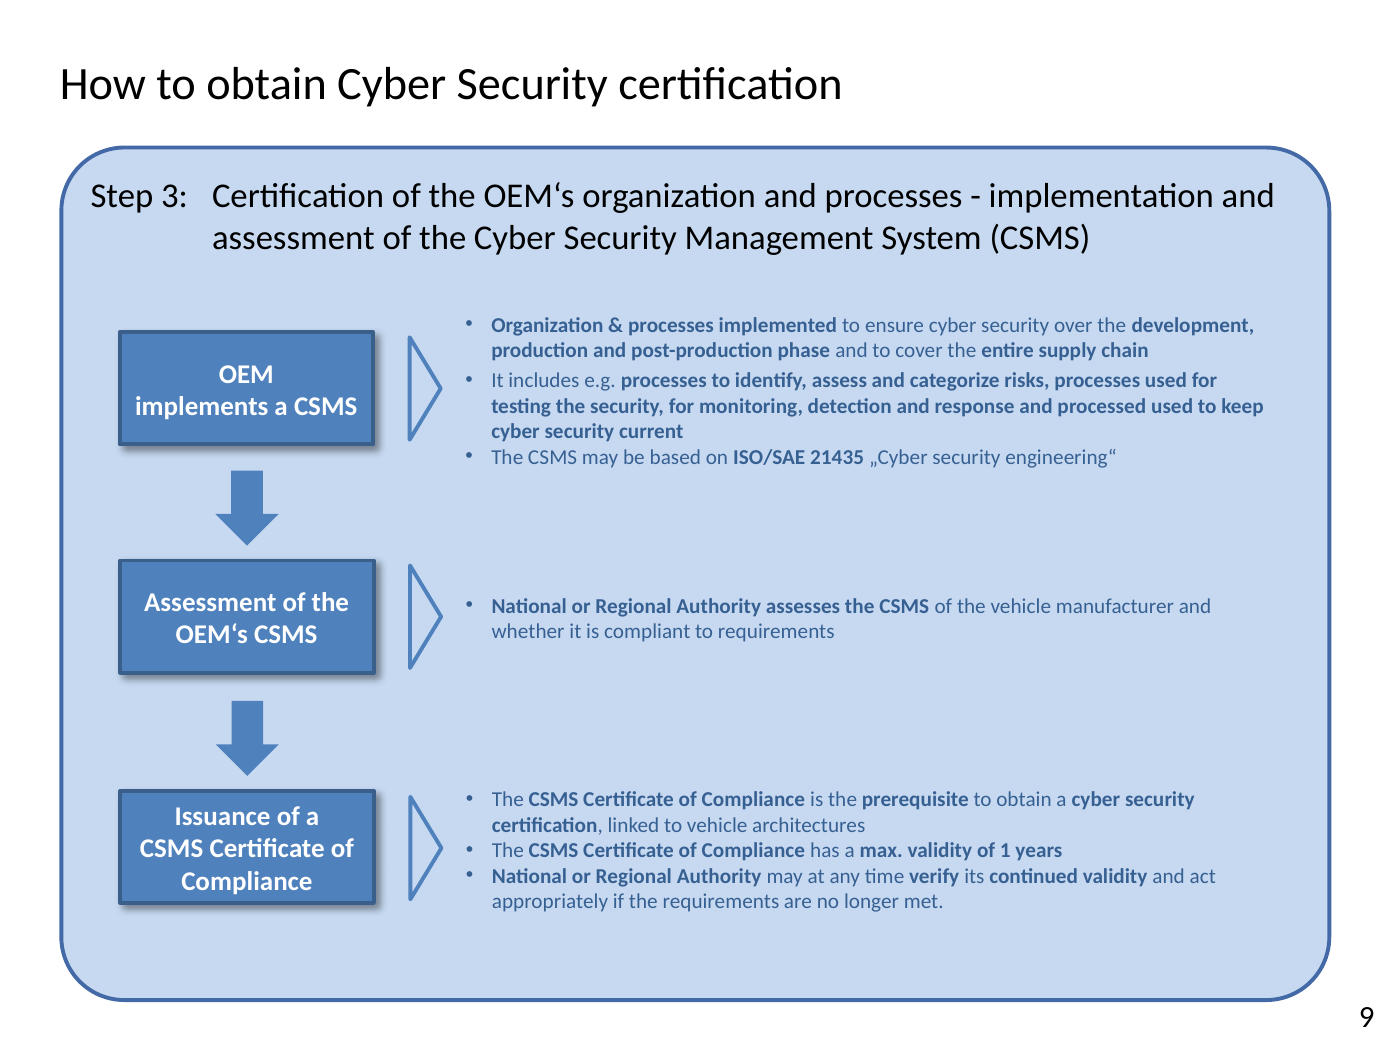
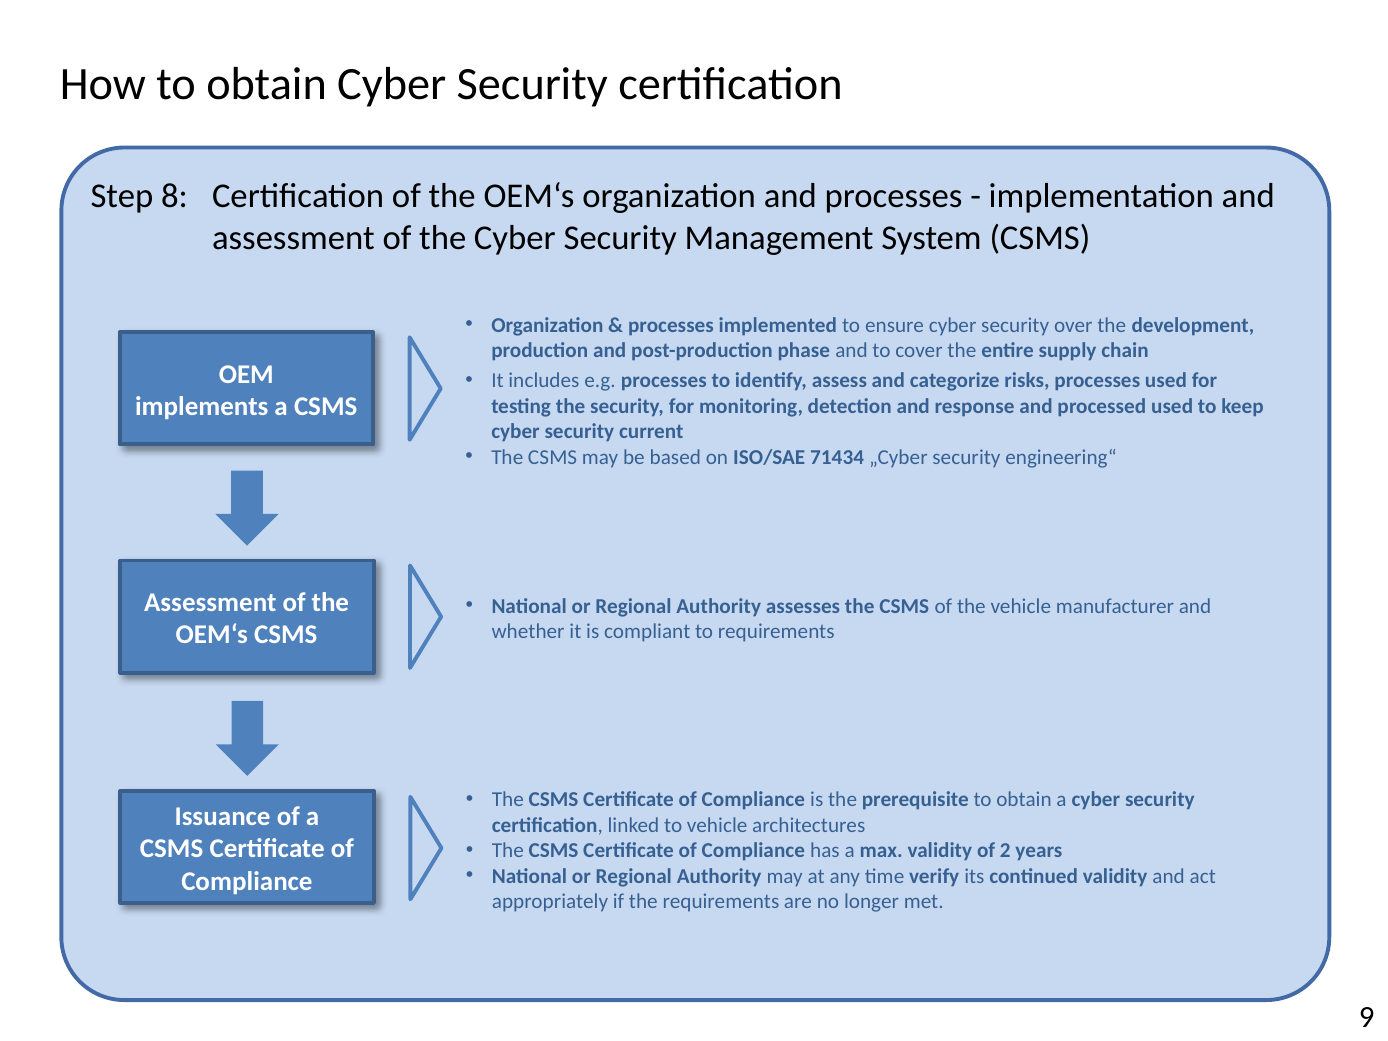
3: 3 -> 8 (174, 196)
21435: 21435 -> 71434 (837, 457)
1: 1 -> 2 (1005, 851)
